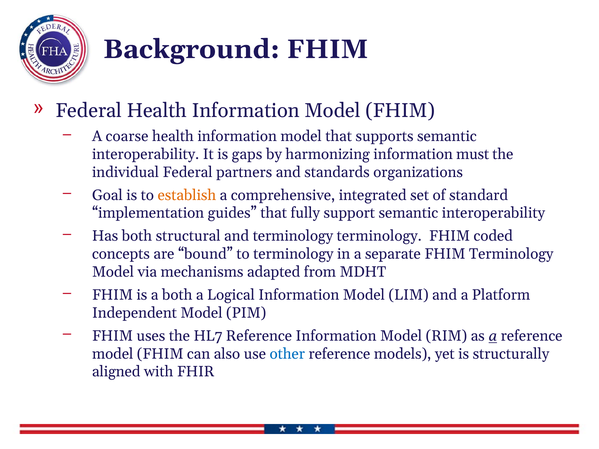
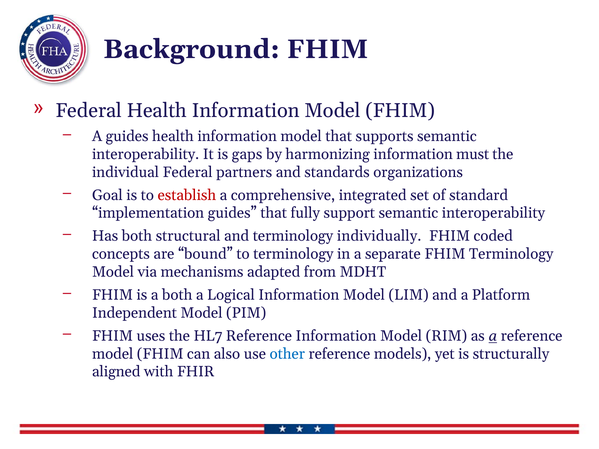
A coarse: coarse -> guides (127, 136)
establish colour: orange -> red (187, 195)
terminology terminology: terminology -> individually (379, 236)
